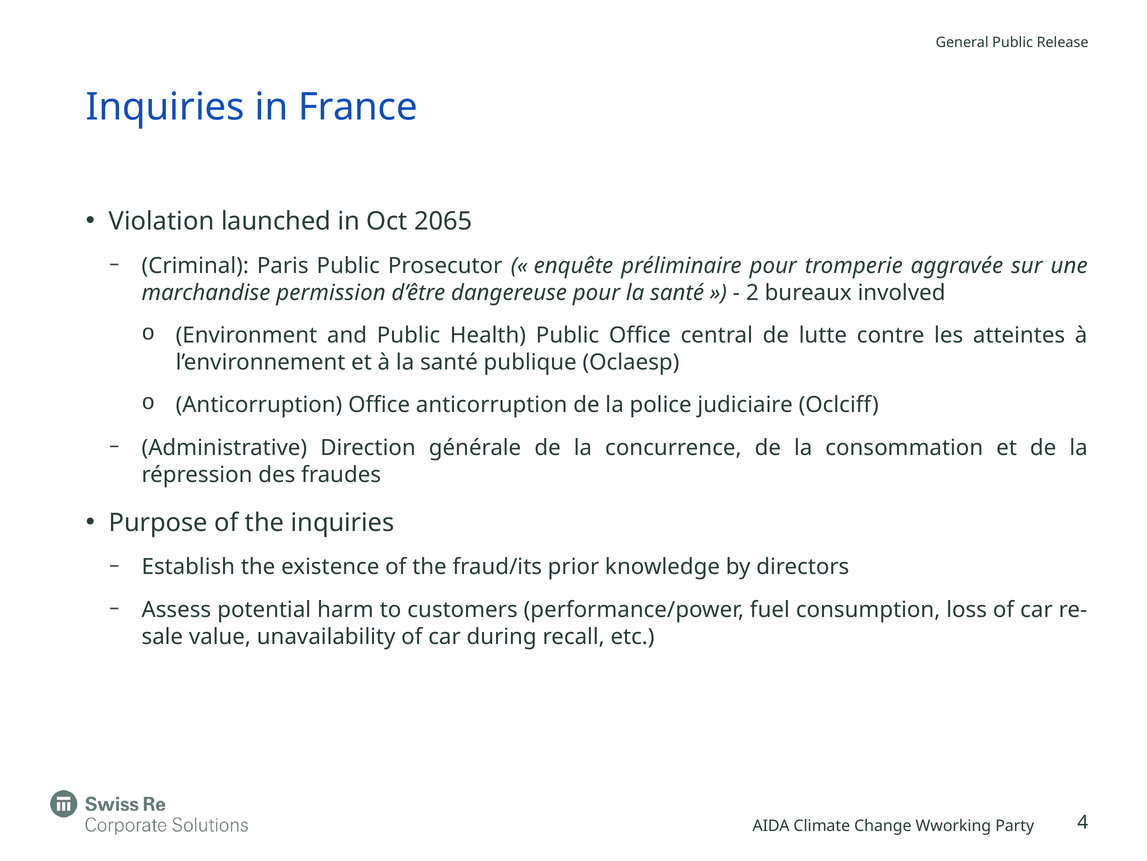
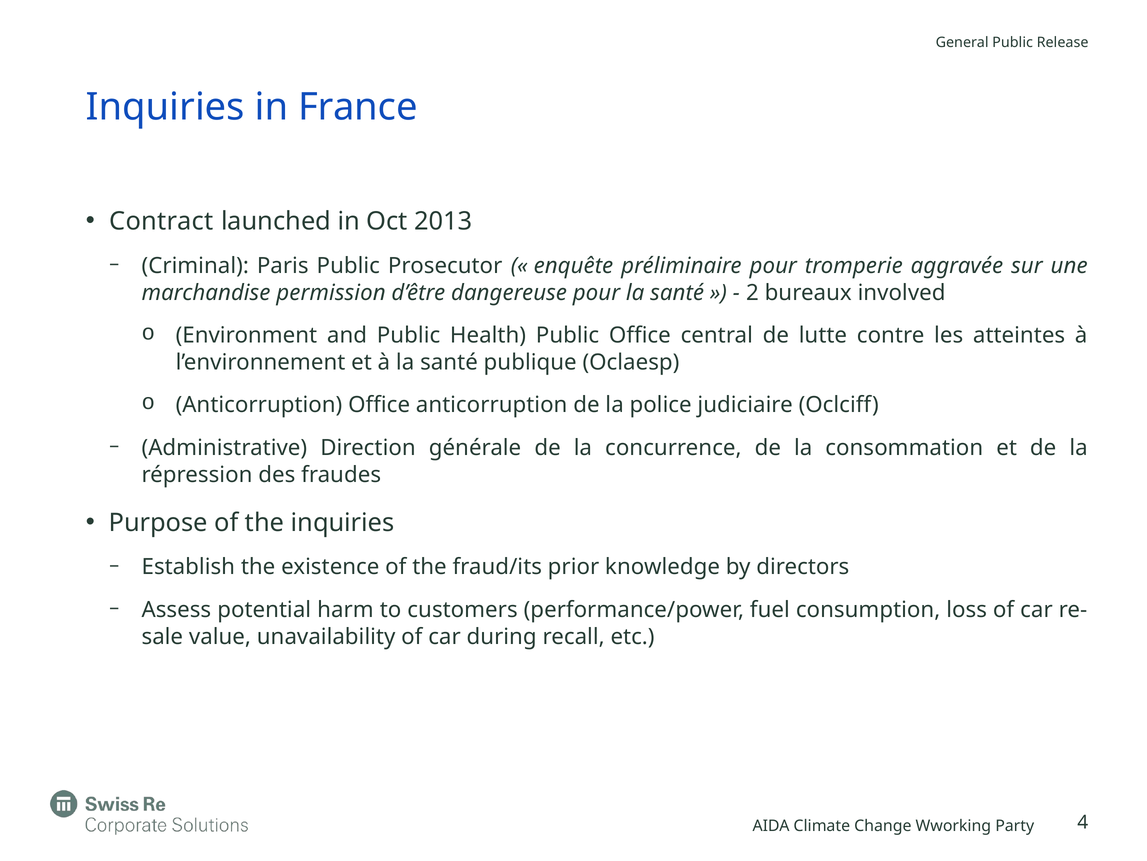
Violation: Violation -> Contract (161, 221)
2065: 2065 -> 2013 (443, 221)
